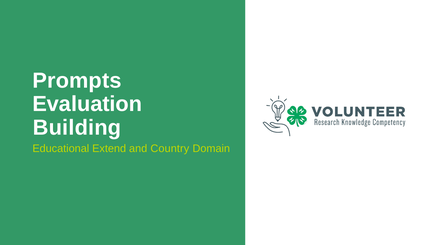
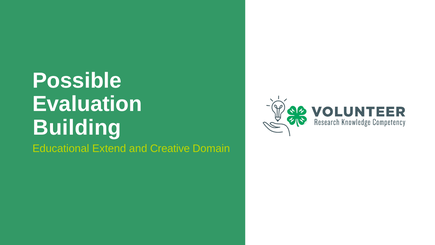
Prompts: Prompts -> Possible (77, 80)
Country: Country -> Creative (170, 148)
